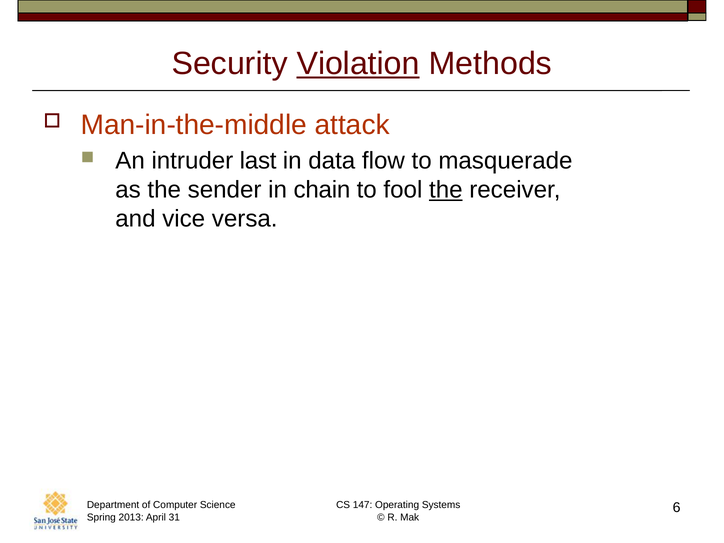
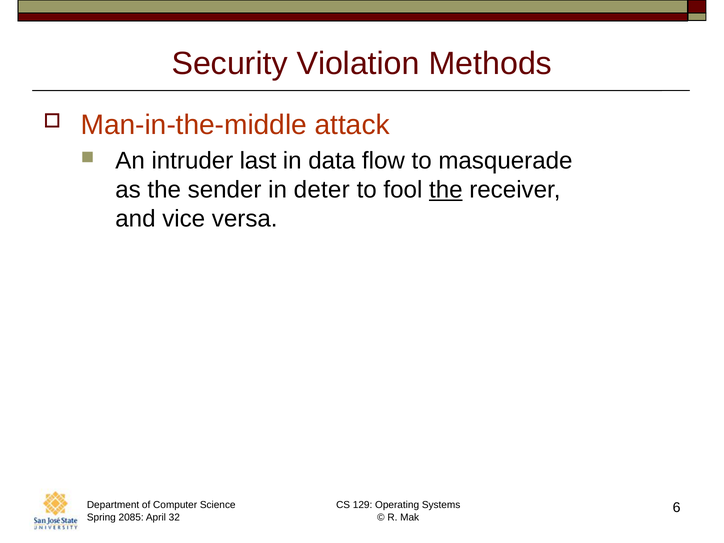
Violation underline: present -> none (358, 64)
chain: chain -> deter (322, 190)
147: 147 -> 129 (363, 505)
2013: 2013 -> 2085 (131, 517)
31: 31 -> 32 (174, 517)
